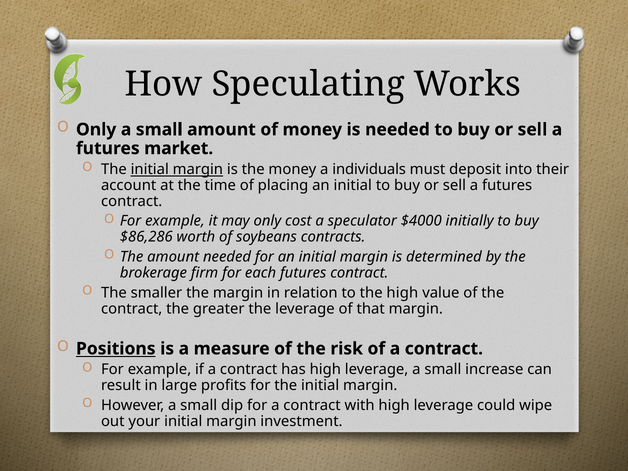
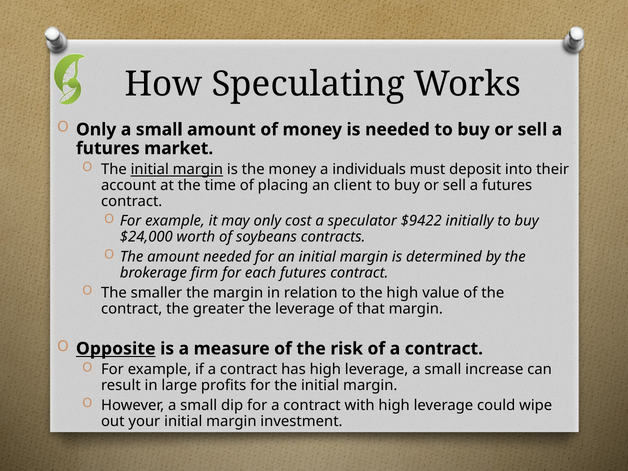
placing an initial: initial -> client (353, 185)
$4000: $4000 -> $9422 (421, 221)
$86,286: $86,286 -> $24,000 (146, 237)
Positions: Positions -> Opposite (116, 349)
